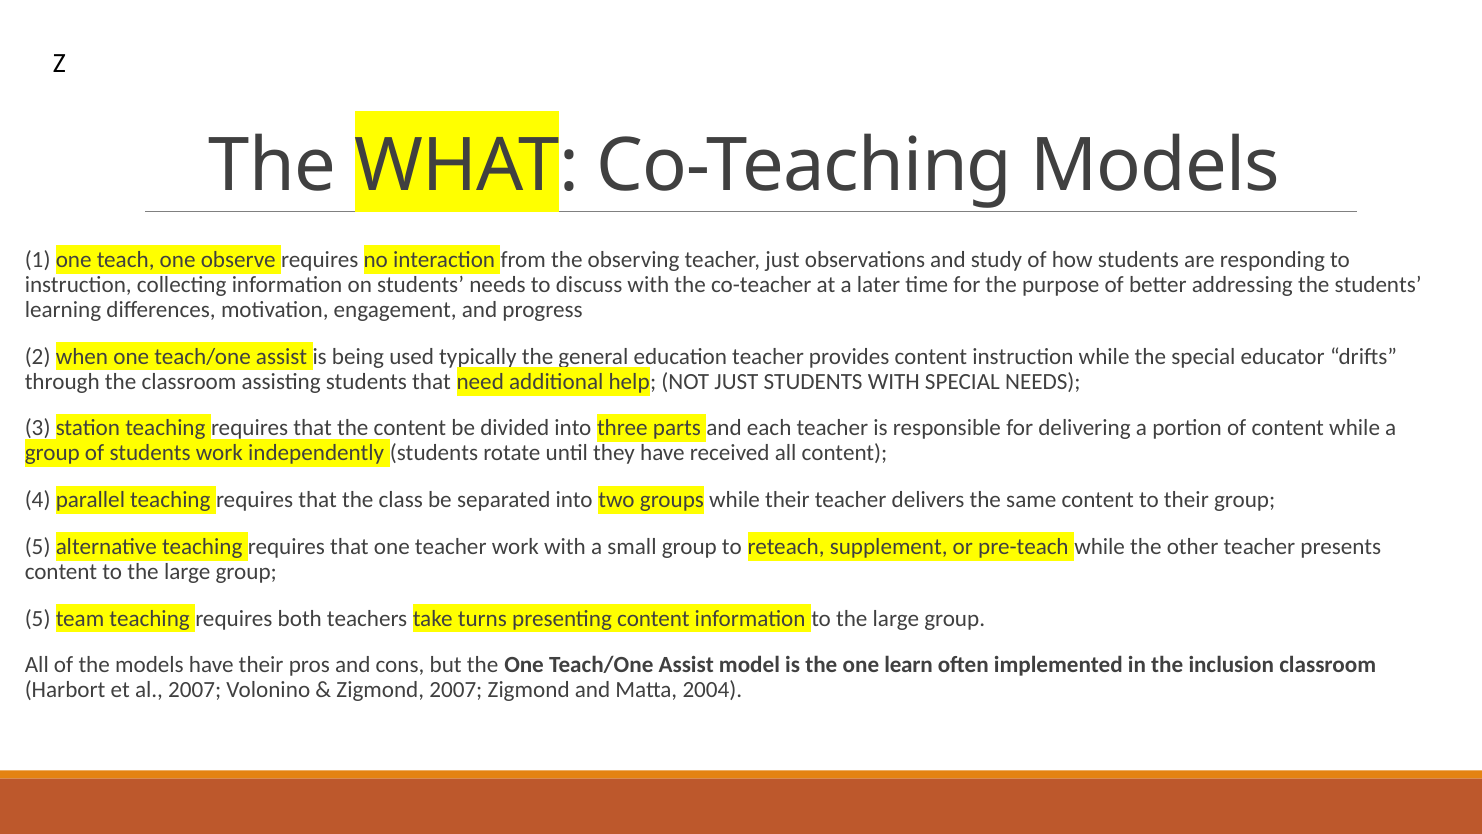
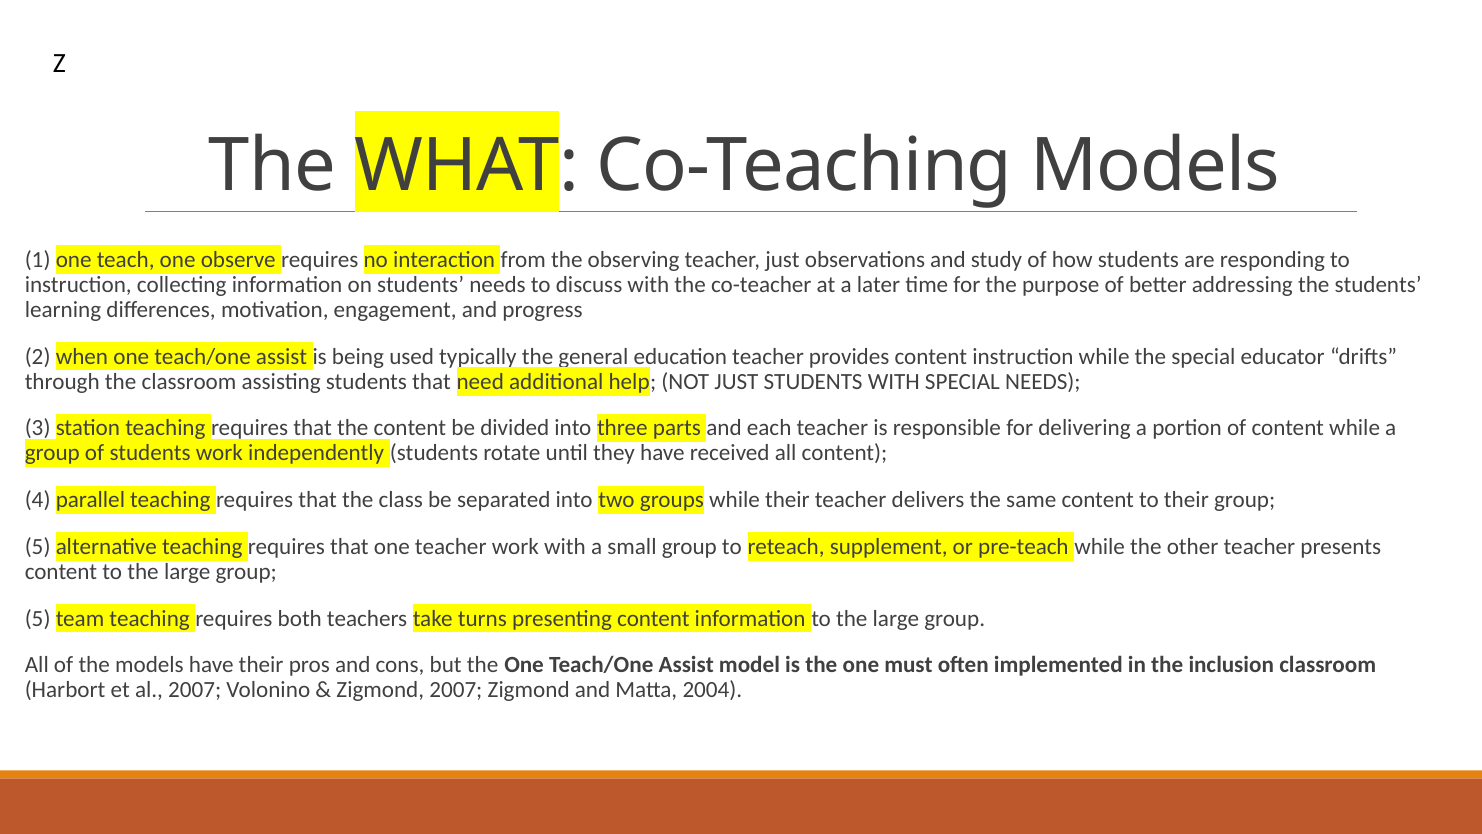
learn: learn -> must (908, 665)
